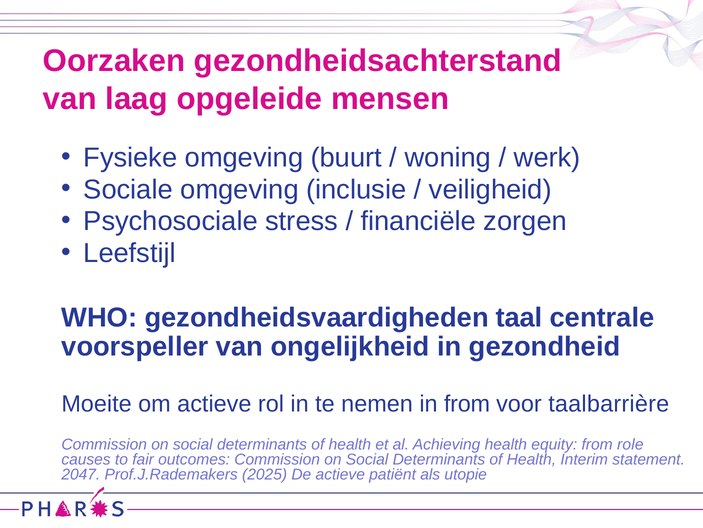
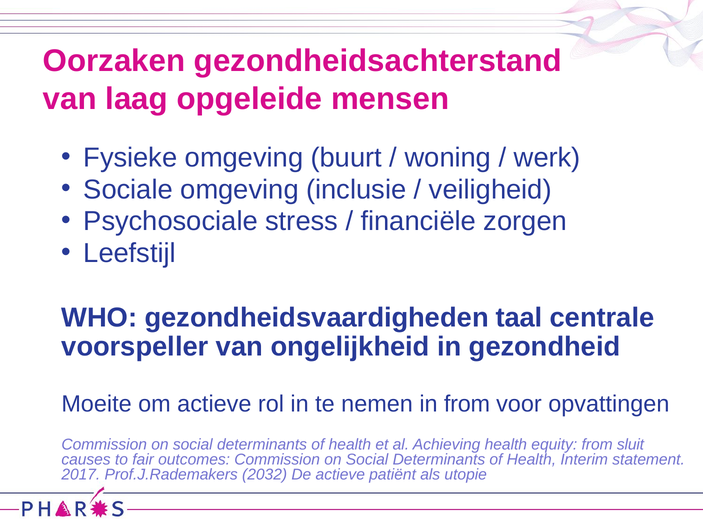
taalbarrière: taalbarrière -> opvattingen (609, 403)
role: role -> sluit (630, 444)
2047: 2047 -> 2017 (81, 474)
2025: 2025 -> 2032 (265, 474)
